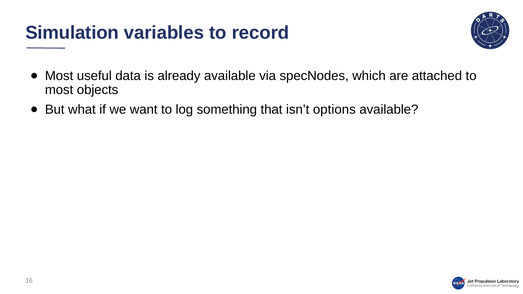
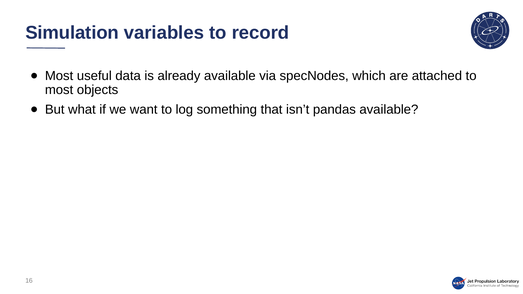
options: options -> pandas (334, 109)
